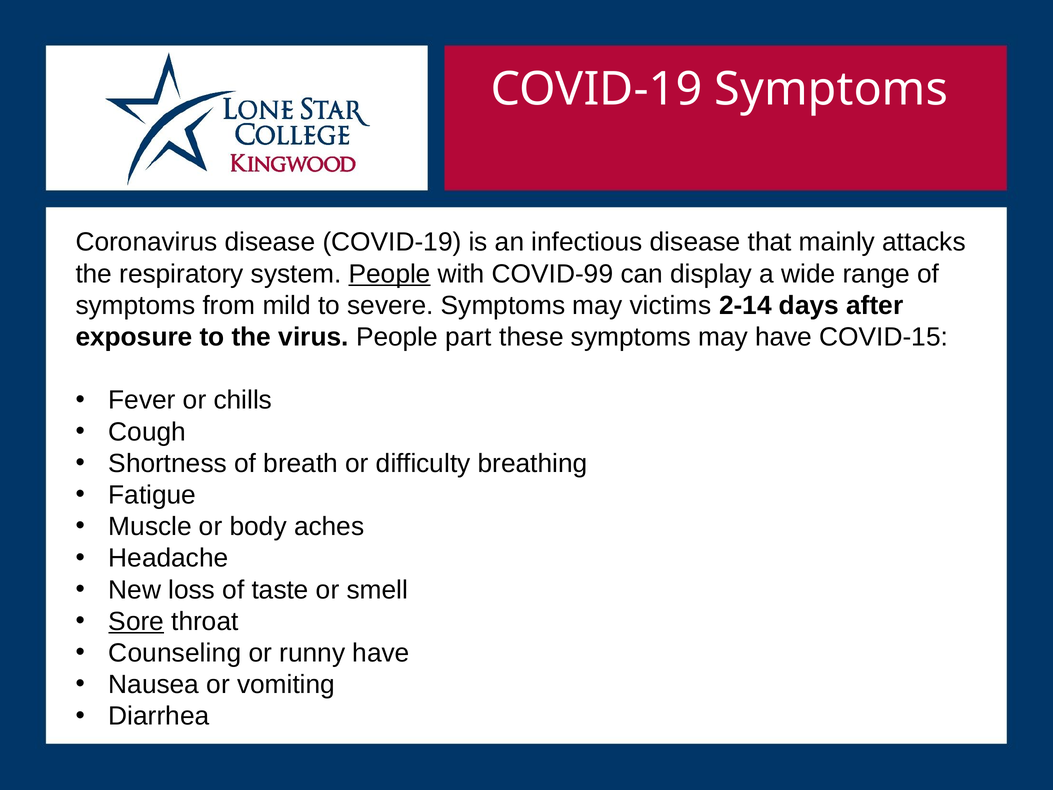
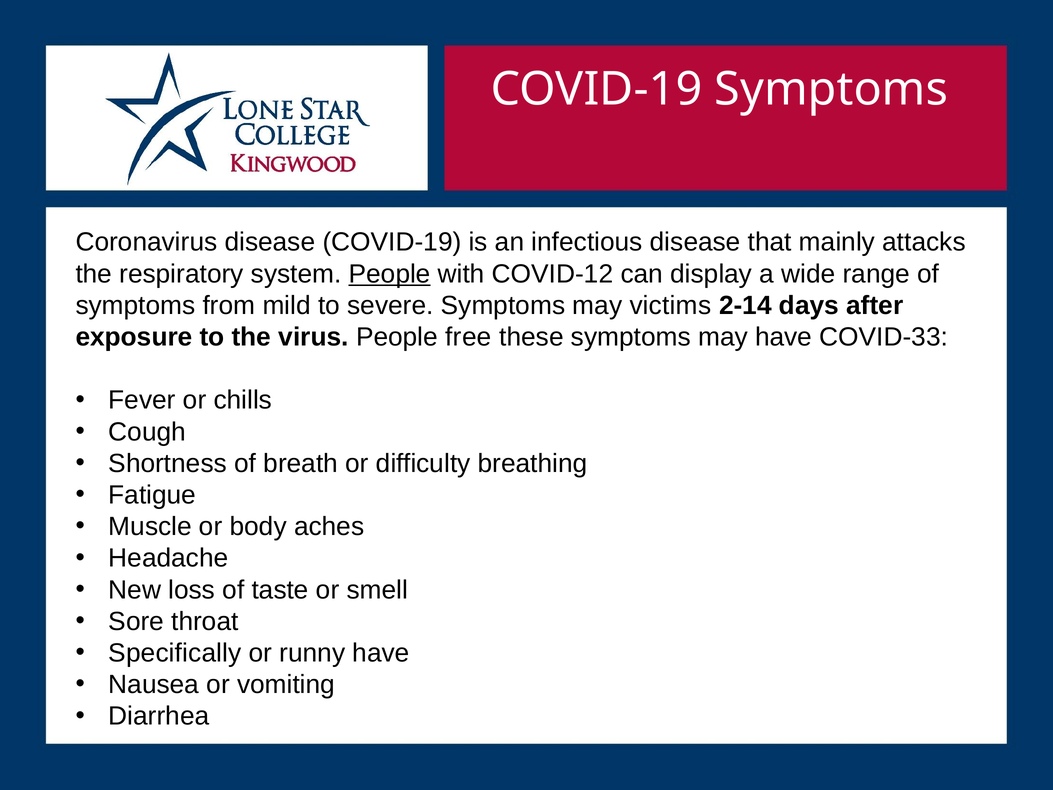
COVID-99: COVID-99 -> COVID-12 (553, 274)
part: part -> free (469, 337)
COVID-15: COVID-15 -> COVID-33 (884, 337)
Sore underline: present -> none (136, 621)
Counseling: Counseling -> Specifically (175, 653)
